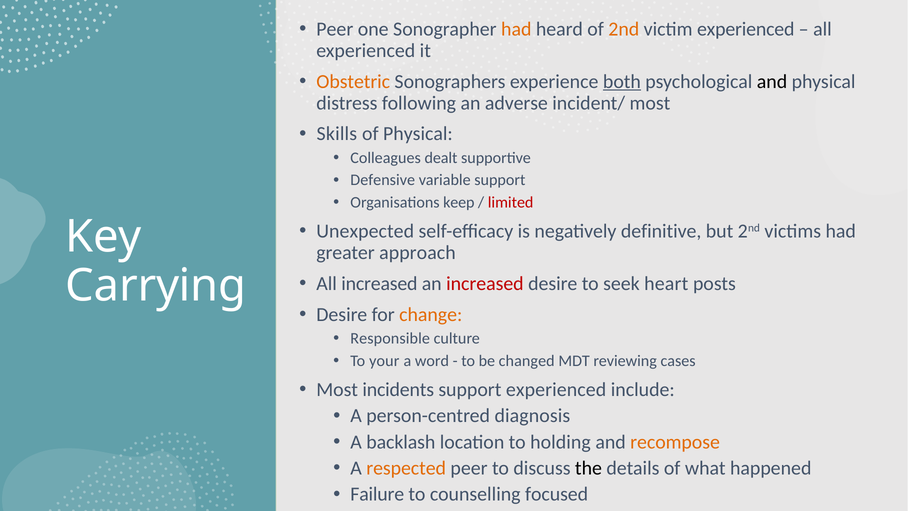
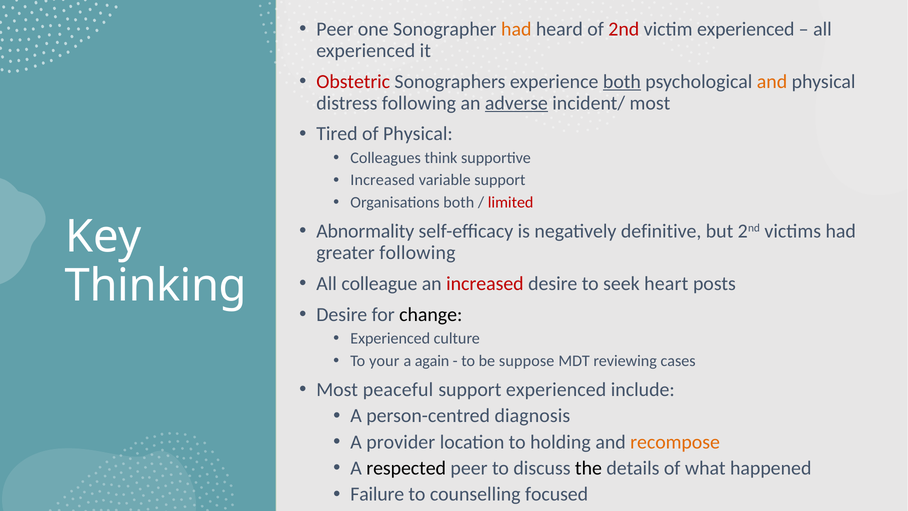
2nd colour: orange -> red (624, 29)
Obstetric colour: orange -> red (353, 81)
and colour: black -> orange (772, 81)
adverse underline: none -> present (516, 103)
Skills: Skills -> Tired (337, 134)
dealt: dealt -> think (441, 158)
Defensive: Defensive -> Increased (383, 180)
Organisations keep: keep -> both (459, 202)
Unexpected: Unexpected -> Abnormality (365, 231)
greater approach: approach -> following (417, 252)
Carrying: Carrying -> Thinking (156, 286)
All increased: increased -> colleague (379, 283)
change colour: orange -> black (431, 314)
Responsible: Responsible -> Experienced (390, 338)
word: word -> again (432, 361)
changed: changed -> suppose (527, 361)
incidents: incidents -> peaceful (398, 389)
backlash: backlash -> provider (401, 442)
respected colour: orange -> black (406, 468)
